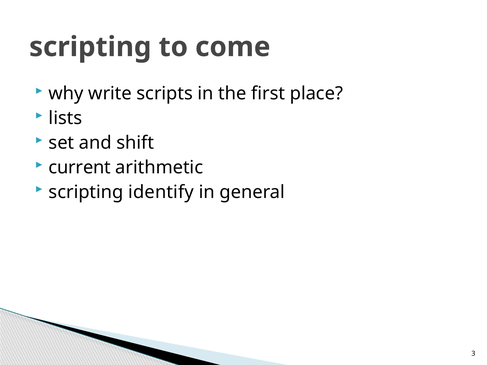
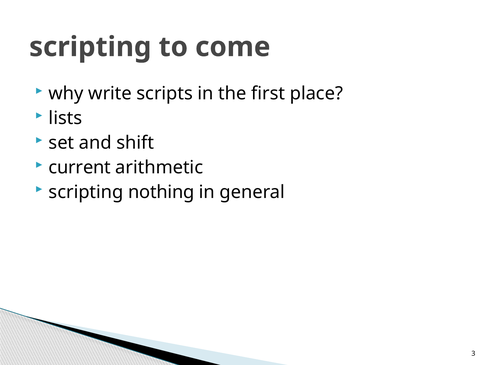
identify: identify -> nothing (161, 192)
